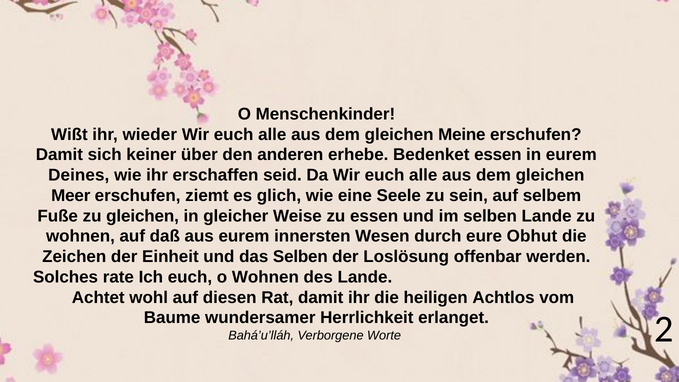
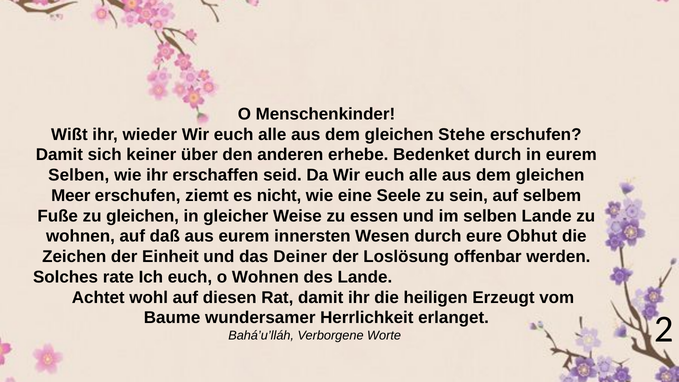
Meine: Meine -> Stehe (462, 134)
Bedenket essen: essen -> durch (498, 155)
Deines: Deines -> Selben (79, 175)
glich: glich -> nicht (279, 196)
das Selben: Selben -> Deiner (300, 257)
Achtlos: Achtlos -> Erzeugt (503, 297)
